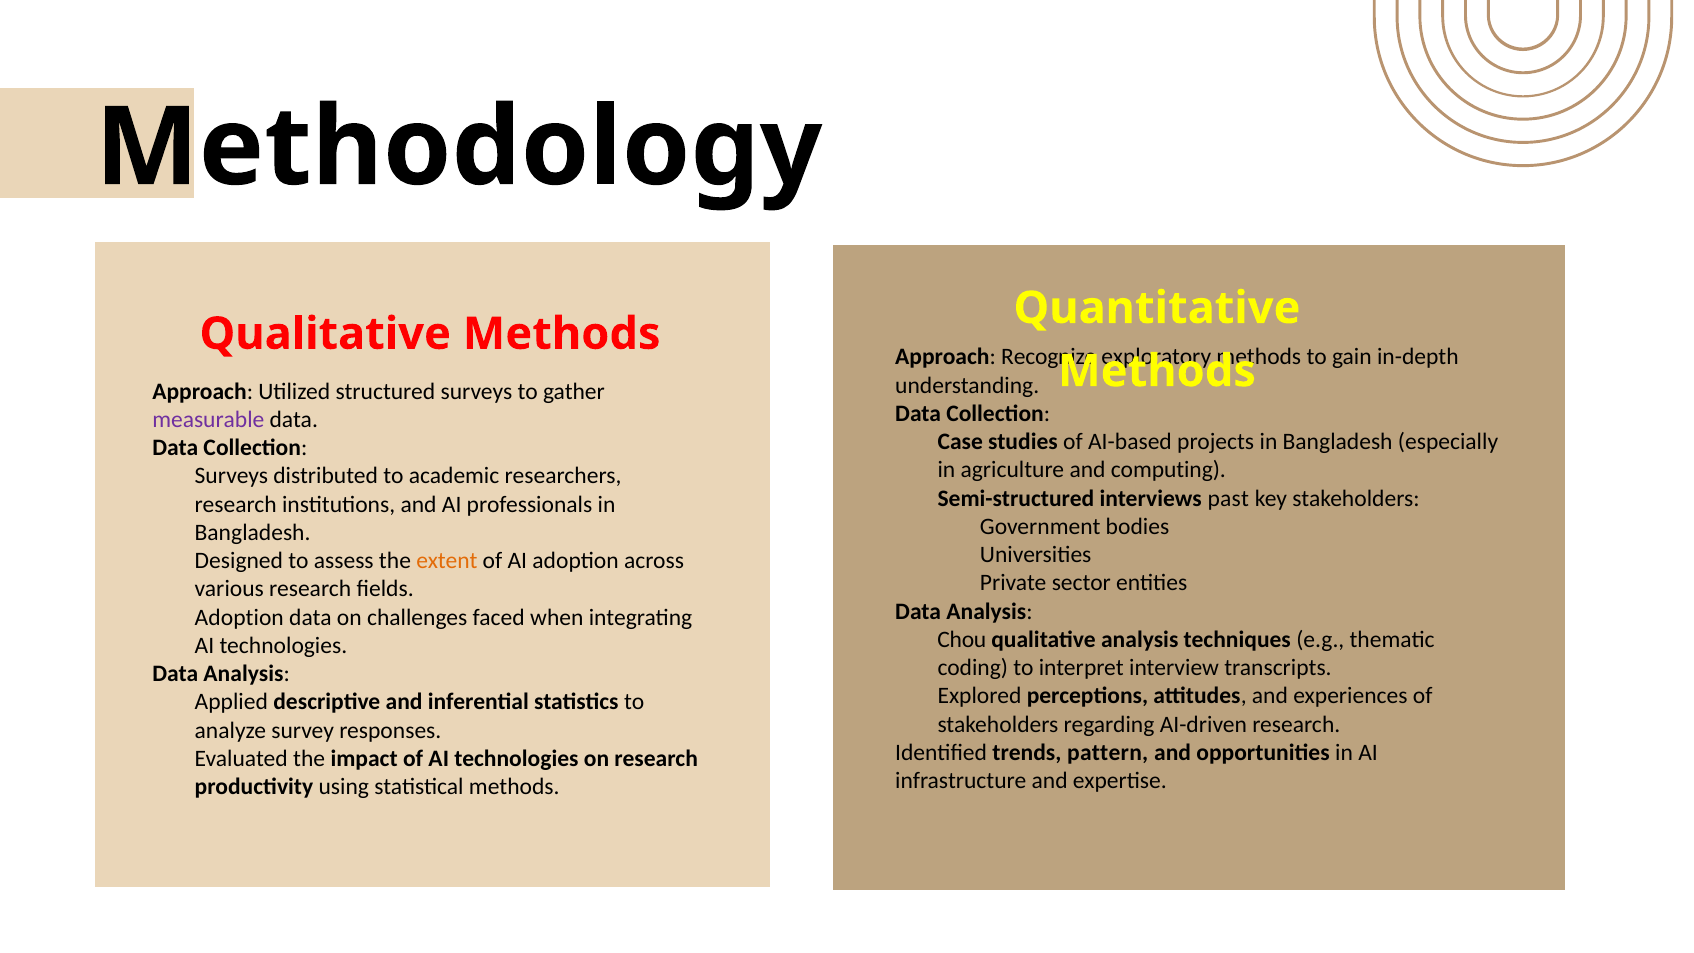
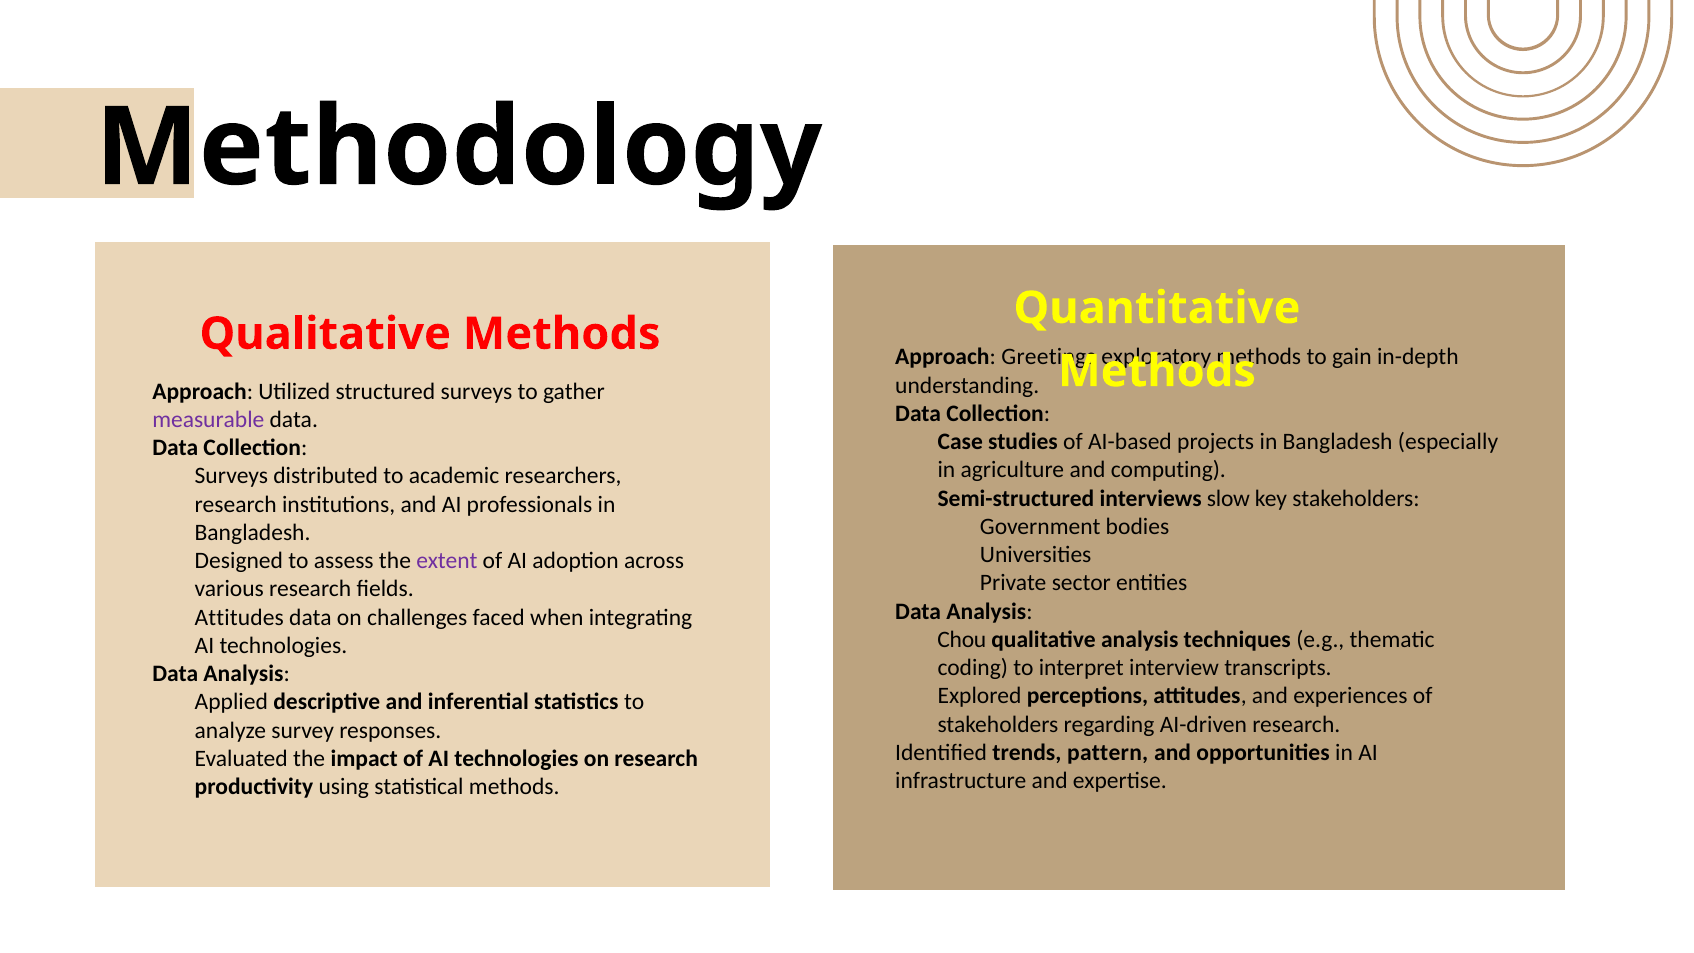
Recognize: Recognize -> Greetings (1049, 357)
past: past -> slow (1228, 498)
extent colour: orange -> purple (447, 561)
Adoption: Adoption -> Attitudes (239, 617)
